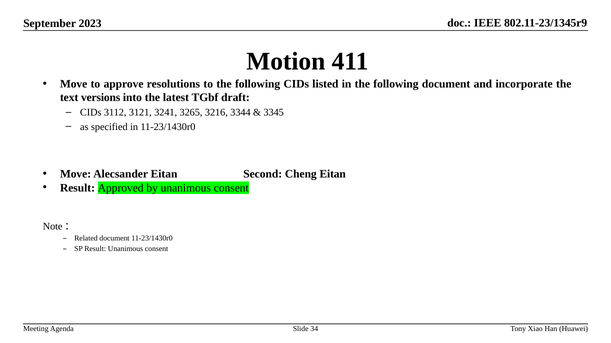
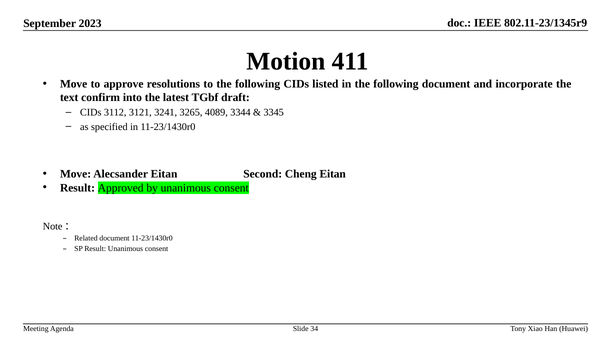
versions: versions -> confirm (101, 98)
3216: 3216 -> 4089 (216, 113)
